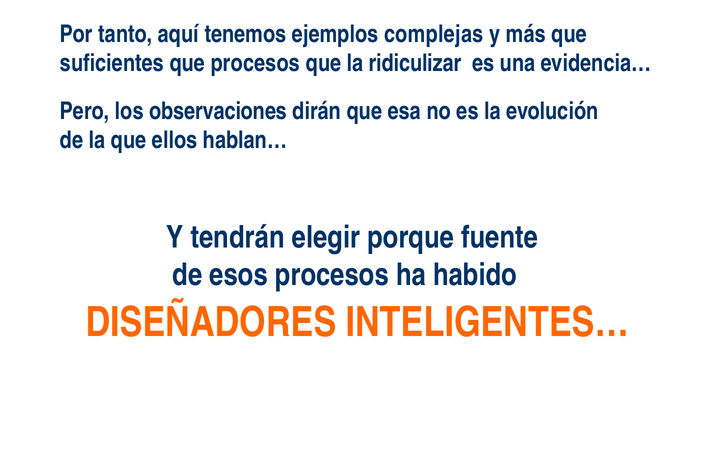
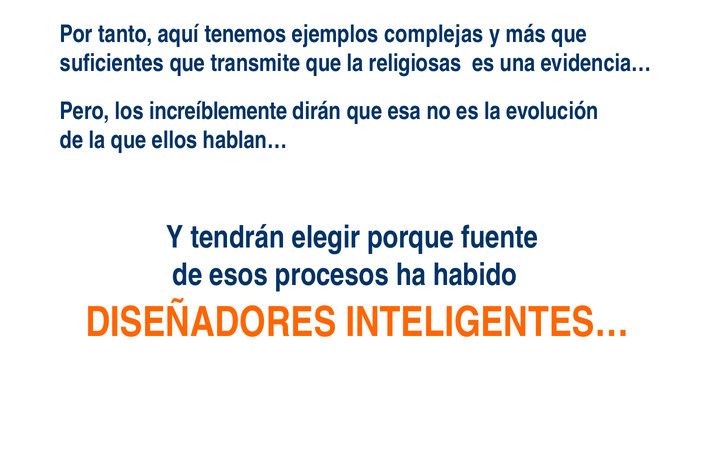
que procesos: procesos -> transmite (255, 63)
ridiculizar: ridiculizar -> religiosas (415, 63)
observaciones: observaciones -> increíblemente (218, 111)
